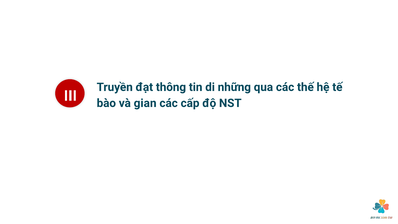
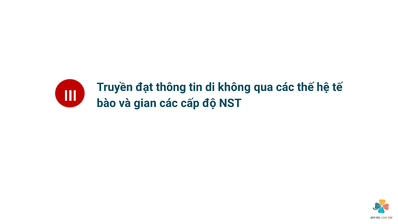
những: những -> không (234, 87)
